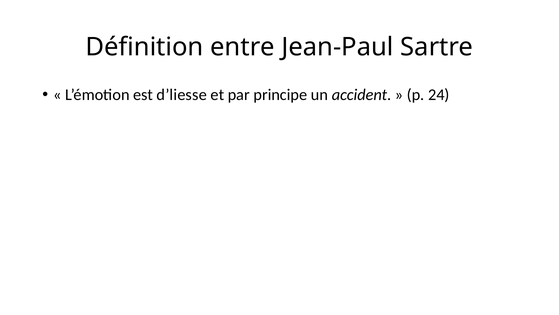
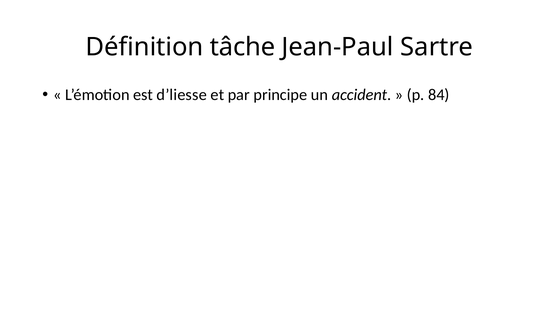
entre: entre -> tâche (243, 47)
24: 24 -> 84 (439, 95)
